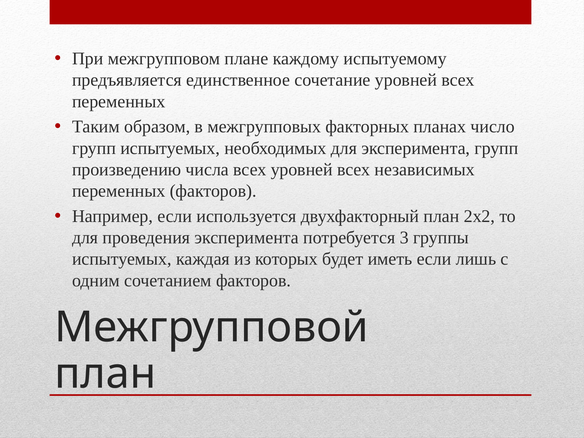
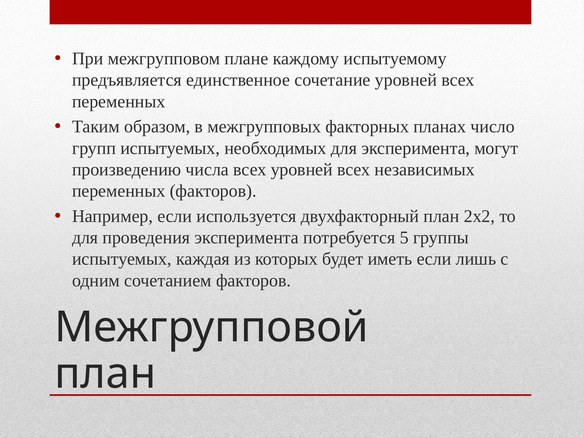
эксперимента групп: групп -> могут (496, 148)
3: 3 -> 5 (404, 238)
